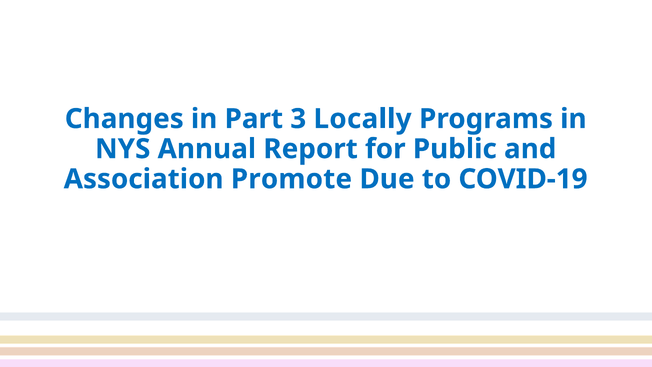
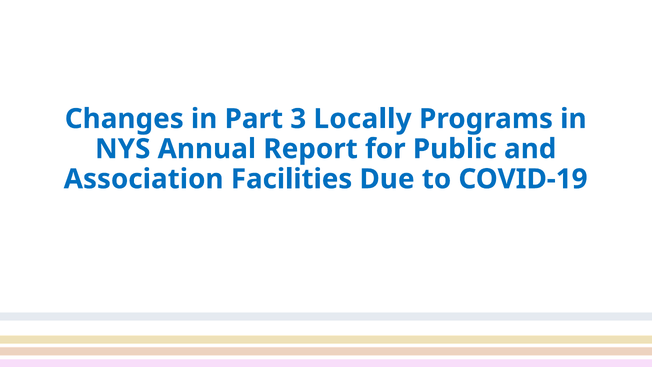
Promote: Promote -> Facilities (292, 179)
